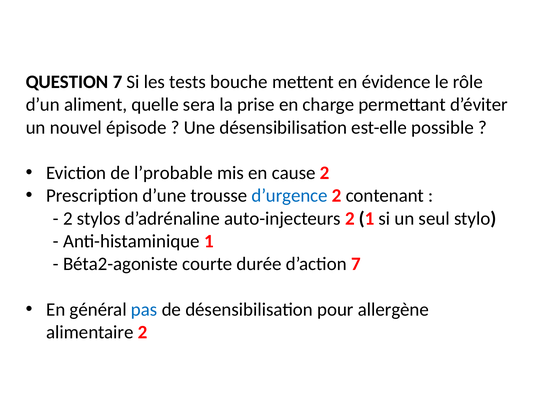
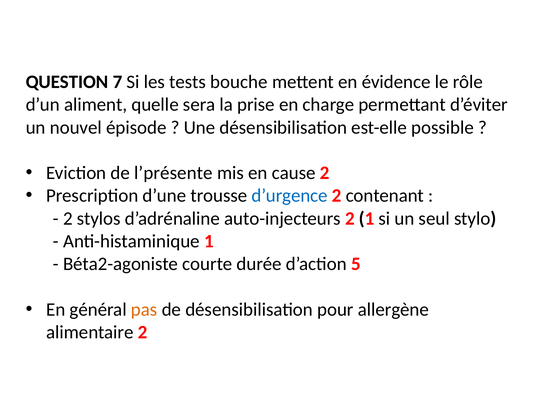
l’probable: l’probable -> l’présente (173, 173)
d’action 7: 7 -> 5 (356, 264)
pas colour: blue -> orange (144, 309)
